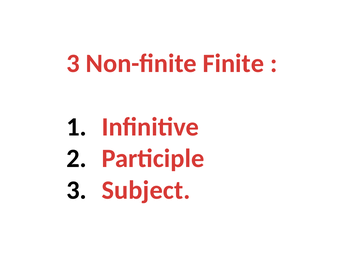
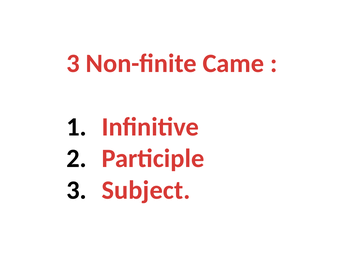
Finite: Finite -> Came (233, 63)
